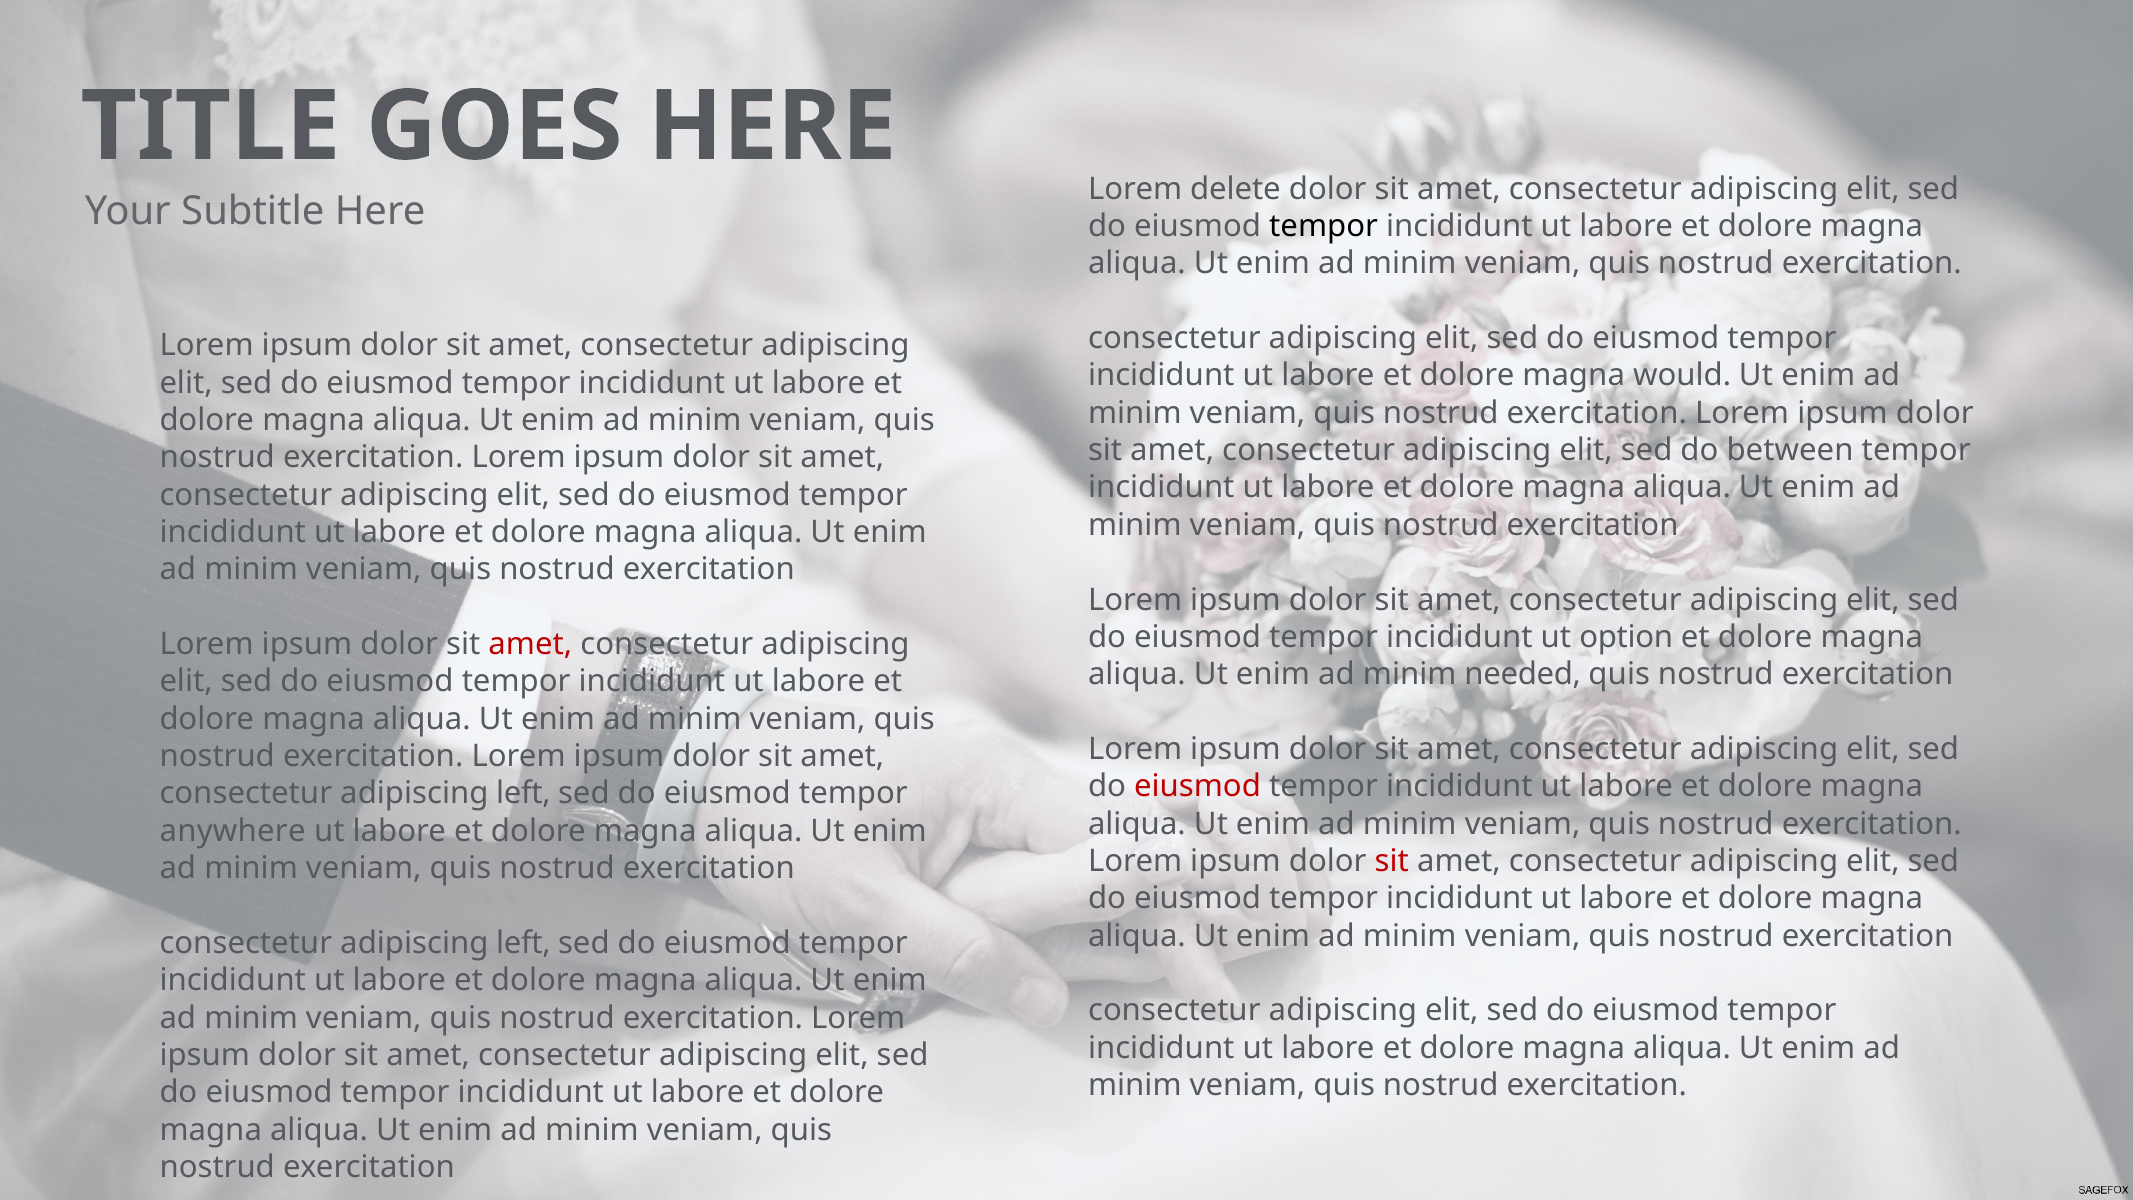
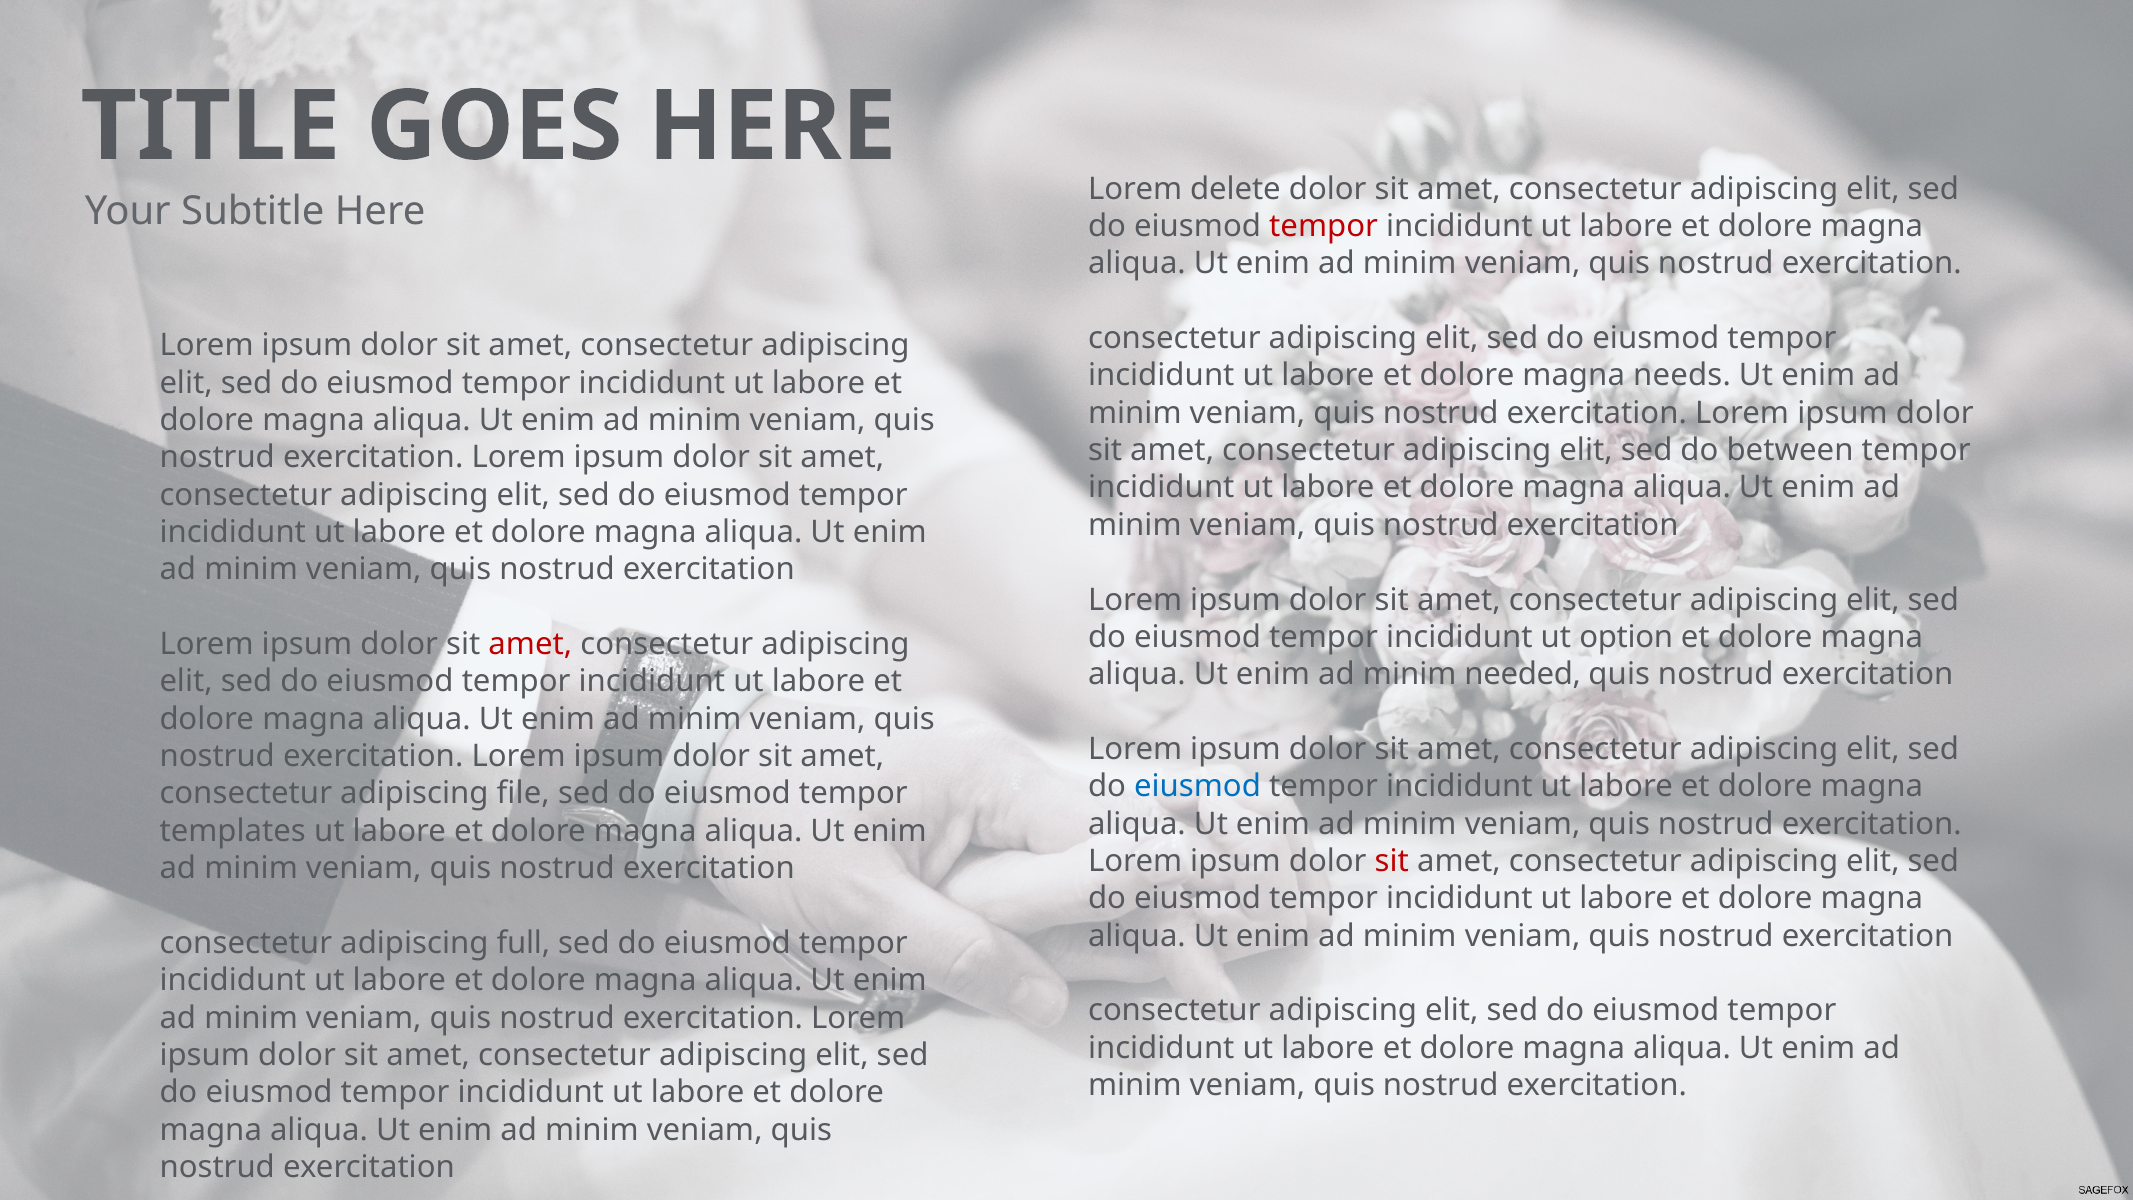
tempor colour: black -> red (1324, 226)
would: would -> needs (1682, 376)
eiusmod colour: red -> blue (1198, 786)
left: left -> file (523, 794)
anywhere: anywhere -> templates (233, 831)
left: left -> full (523, 943)
